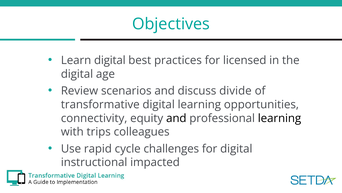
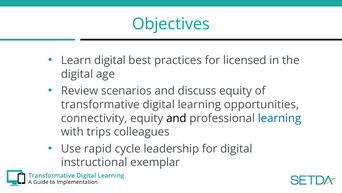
discuss divide: divide -> equity (236, 91)
learning colour: black -> blue (280, 118)
challenges: challenges -> leadership (171, 148)
impacted: impacted -> exemplar (155, 162)
